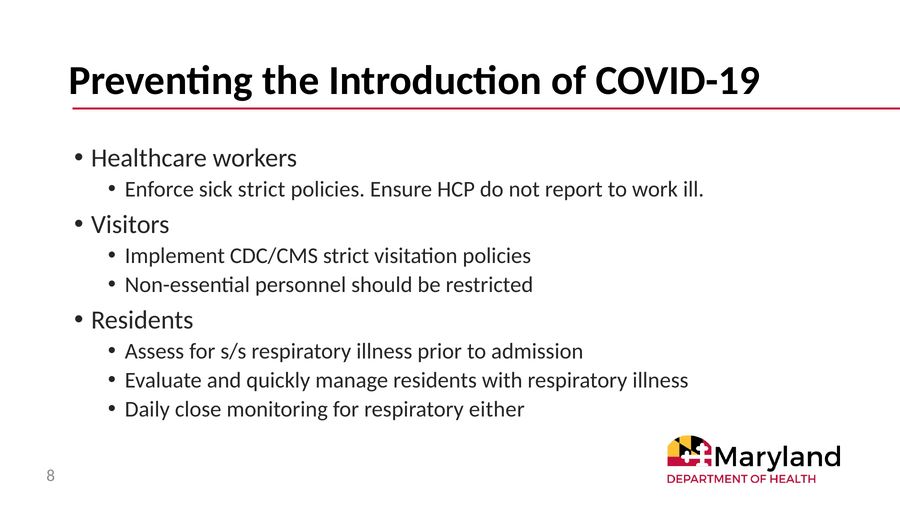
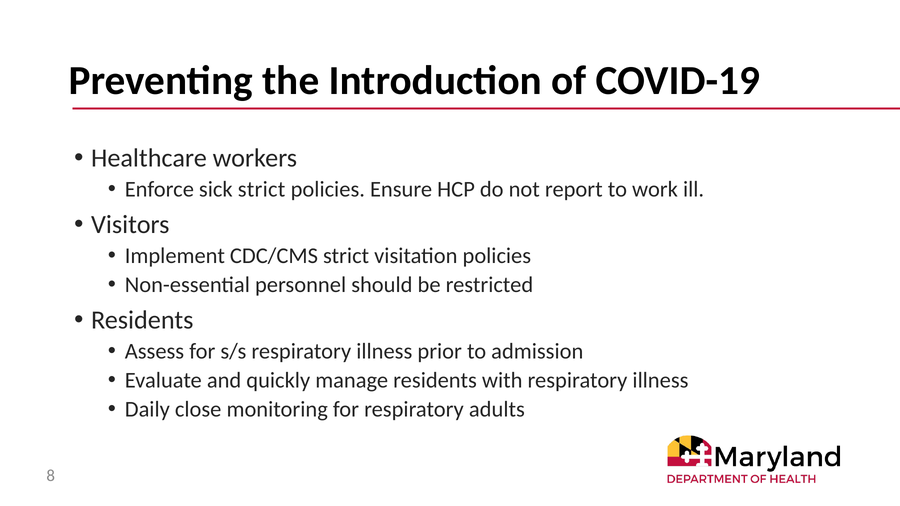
either: either -> adults (497, 409)
